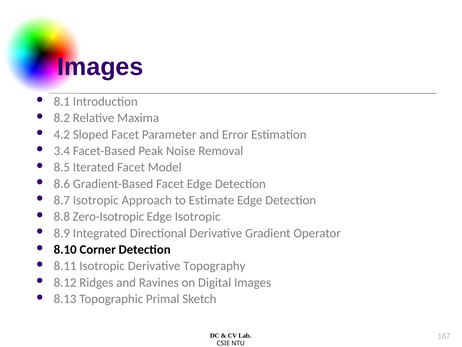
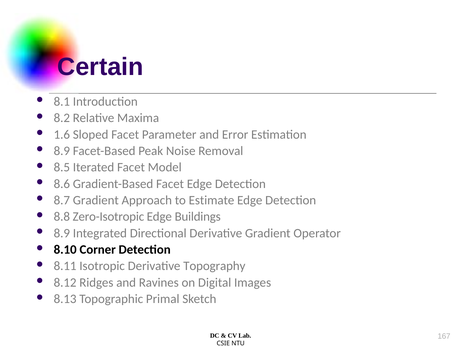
Images: Images -> Certain (100, 67)
4.2: 4.2 -> 1.6 (62, 134)
3.4: 3.4 -> 8.9 (62, 151)
8.7 Isotropic: Isotropic -> Gradient (96, 200)
Edge Isotropic: Isotropic -> Buildings (198, 216)
